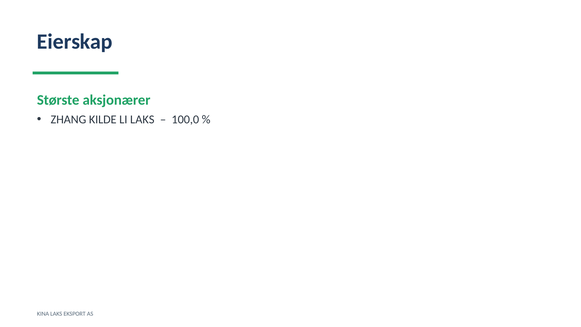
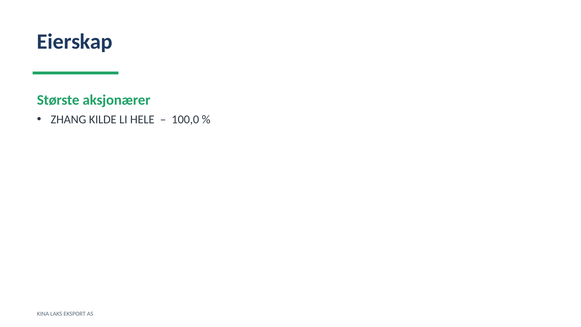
LI LAKS: LAKS -> HELE (142, 119)
